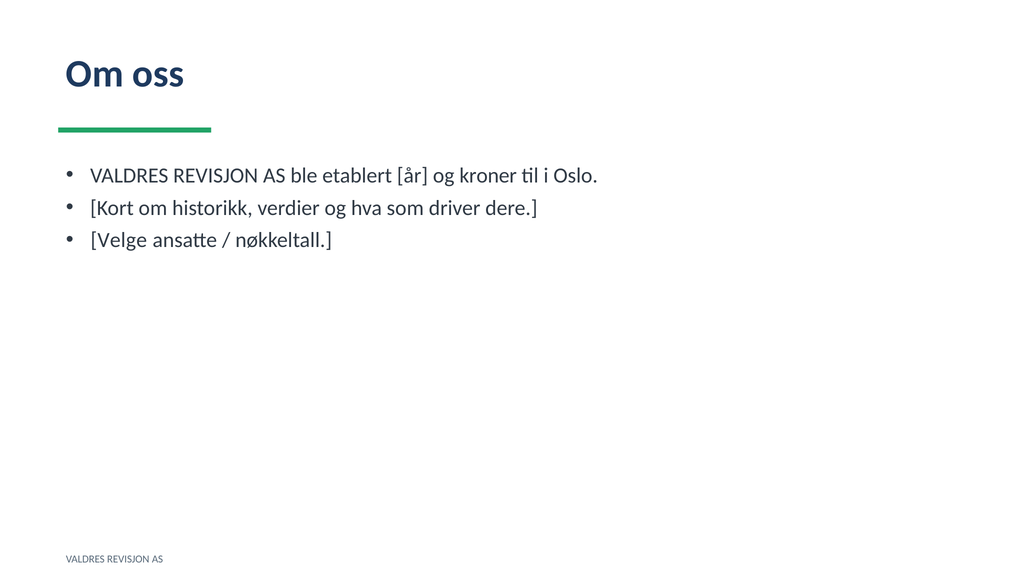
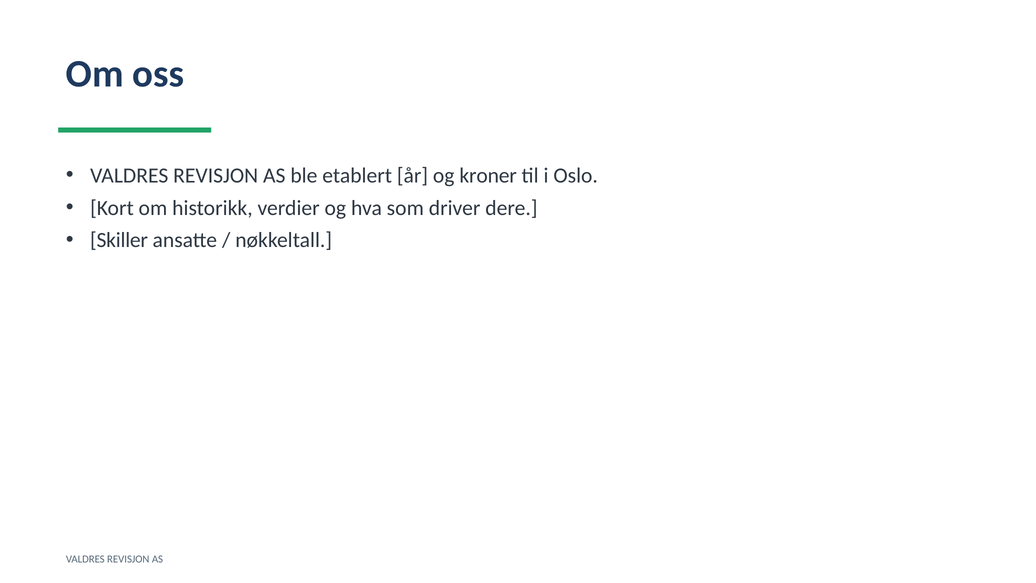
Velge: Velge -> Skiller (119, 240)
